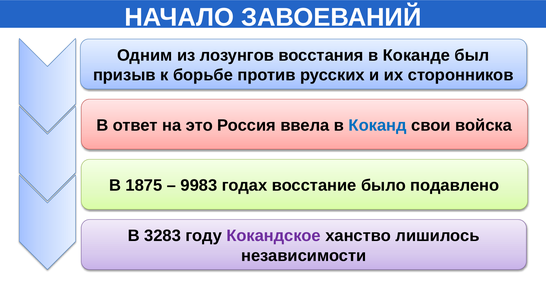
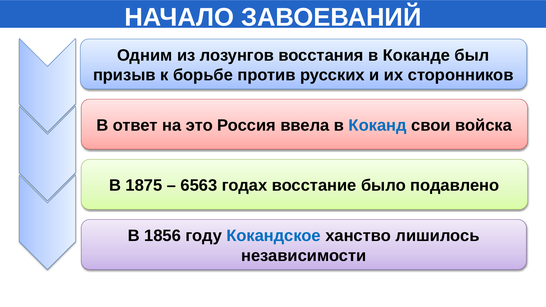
9983: 9983 -> 6563 (199, 186)
3283: 3283 -> 1856 (163, 236)
Кокандское colour: purple -> blue (274, 236)
